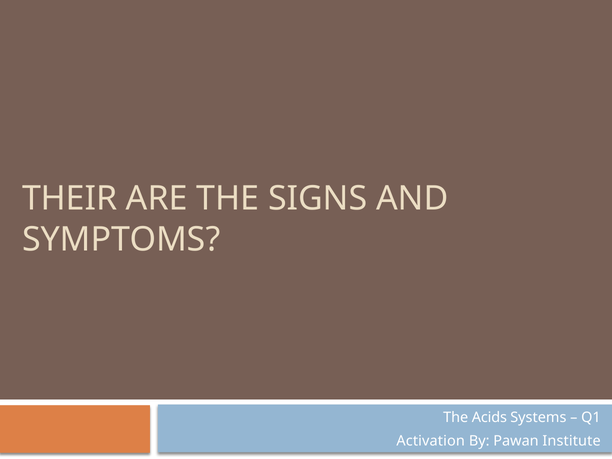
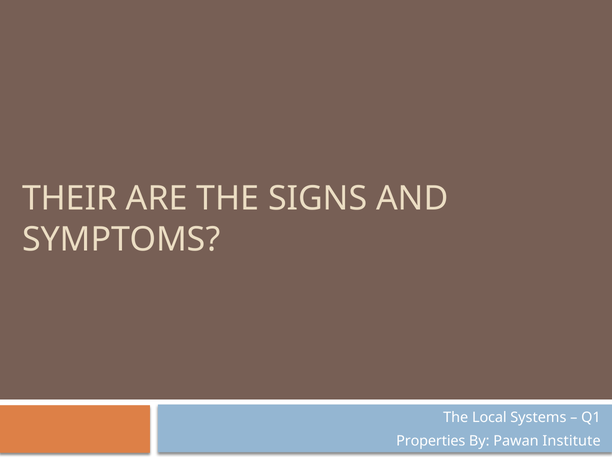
Acids: Acids -> Local (489, 418)
Activation: Activation -> Properties (431, 441)
